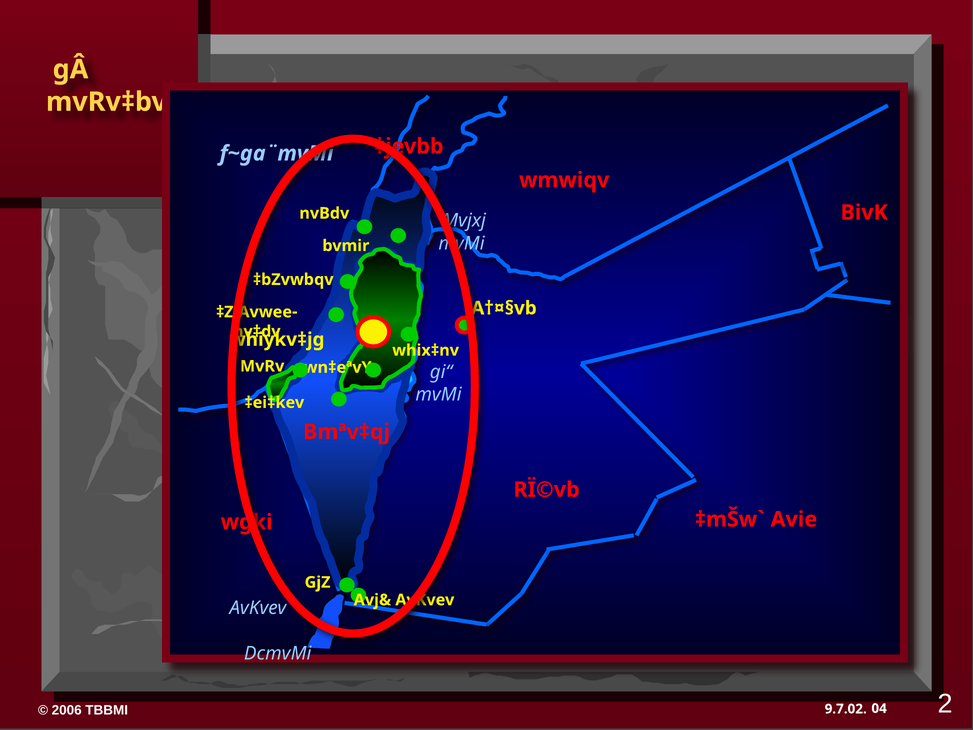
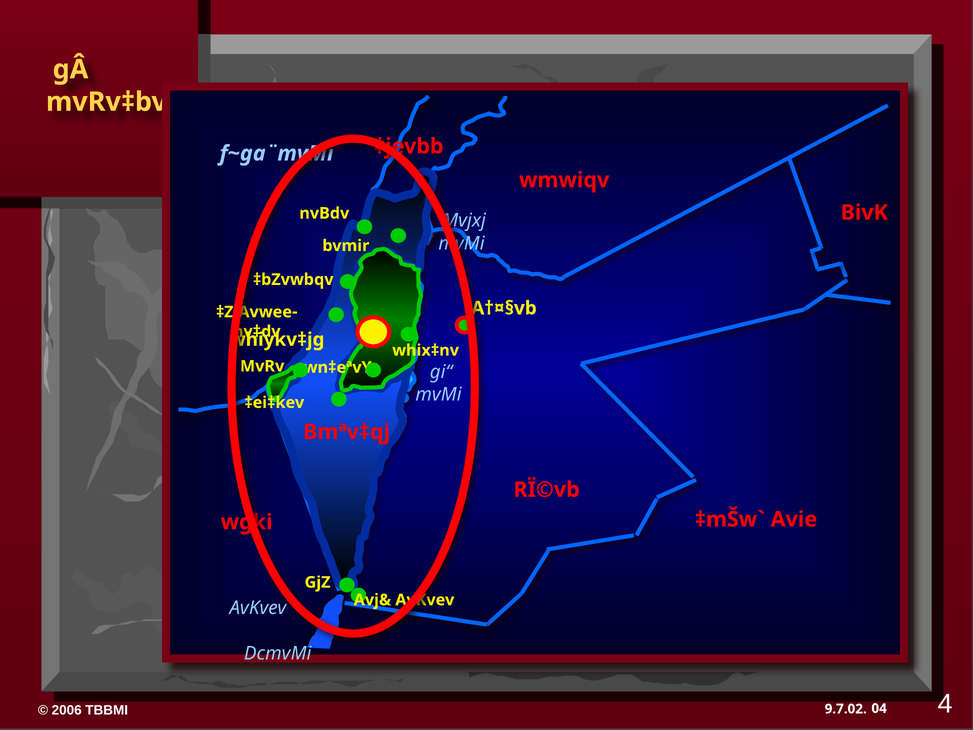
2: 2 -> 4 (945, 704)
